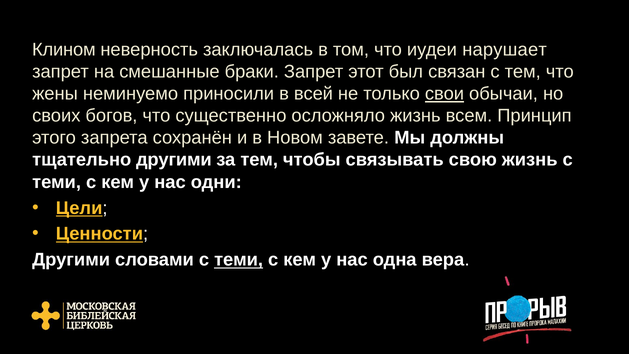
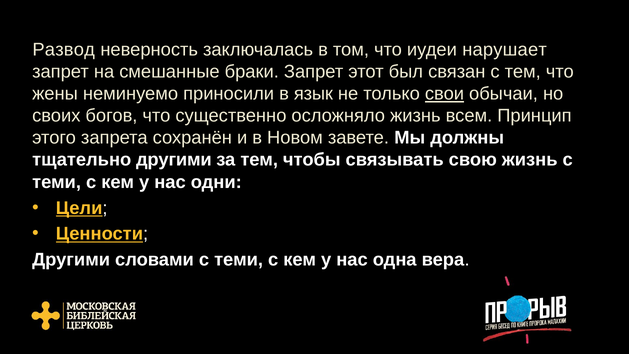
Клином: Клином -> Развод (64, 50)
всей: всей -> язык (313, 94)
теми underline: present -> none (239, 260)
